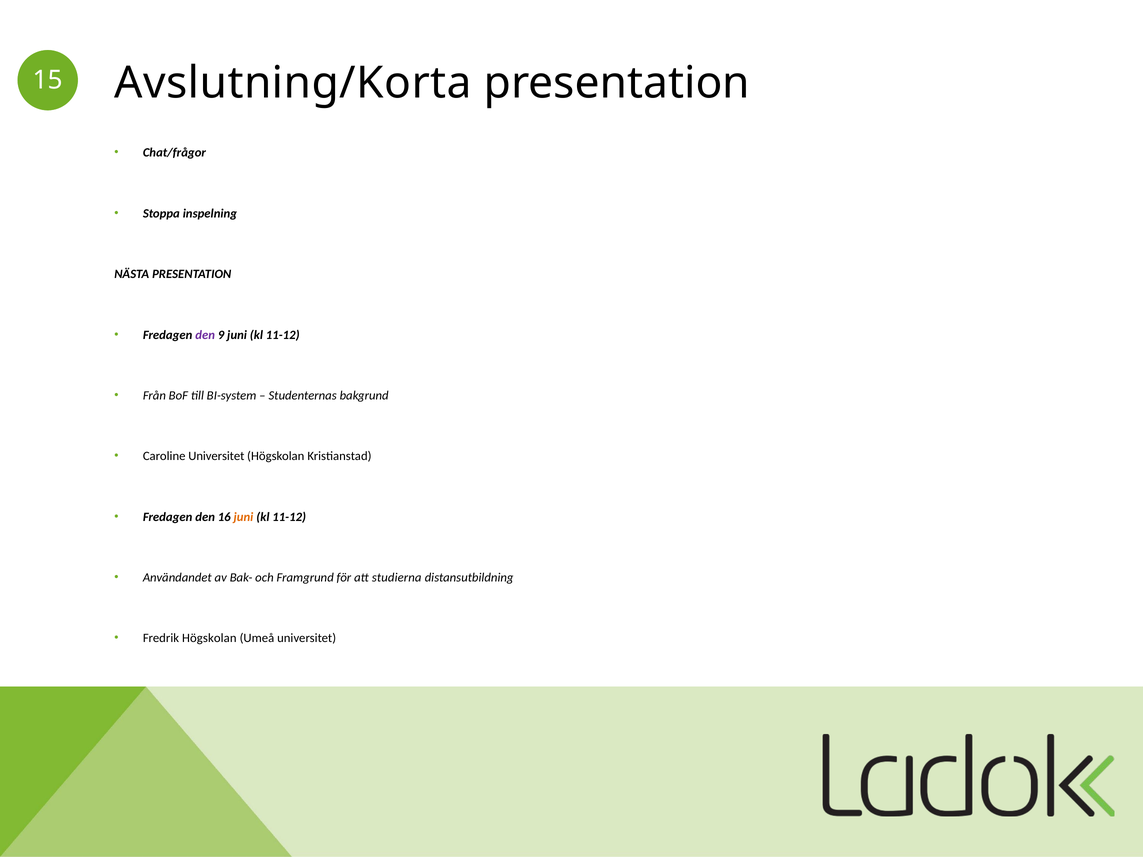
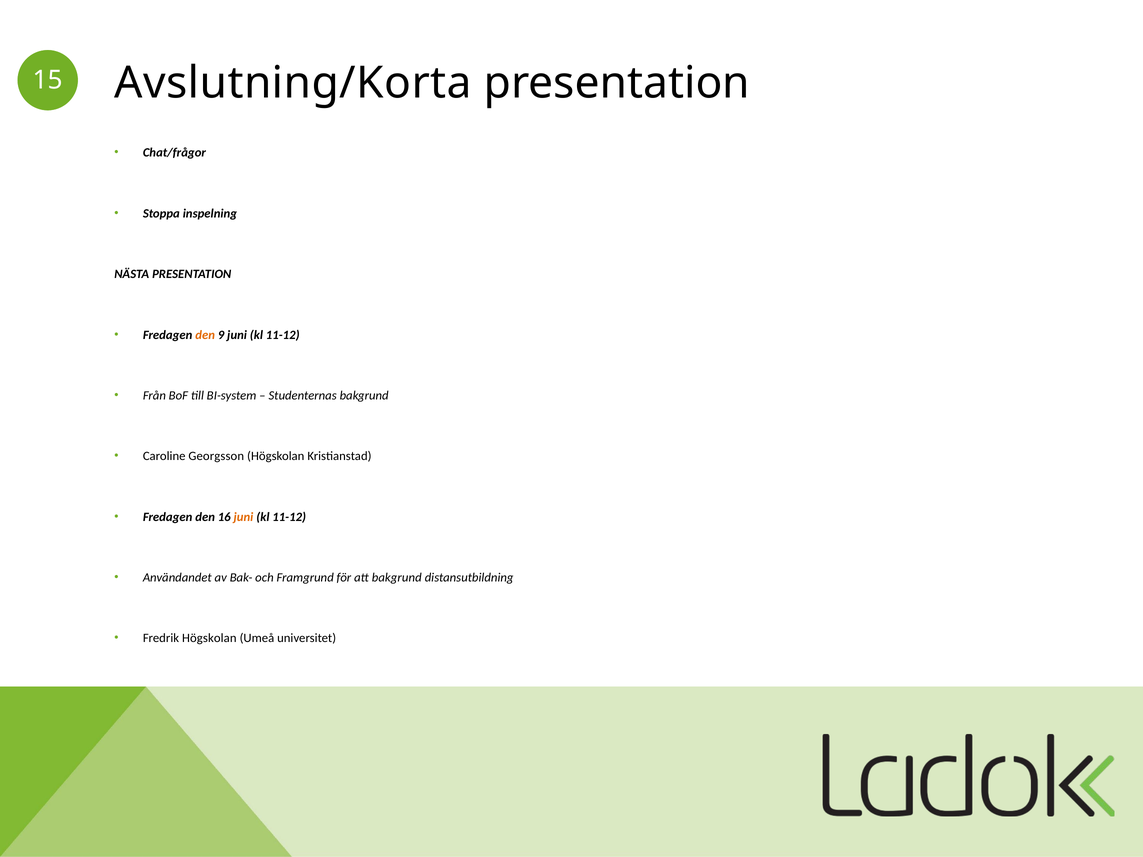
den colour: purple -> orange (205, 335)
Caroline Universitet: Universitet -> Georgsson (216, 456)
att studierna: studierna -> bakgrund (397, 578)
